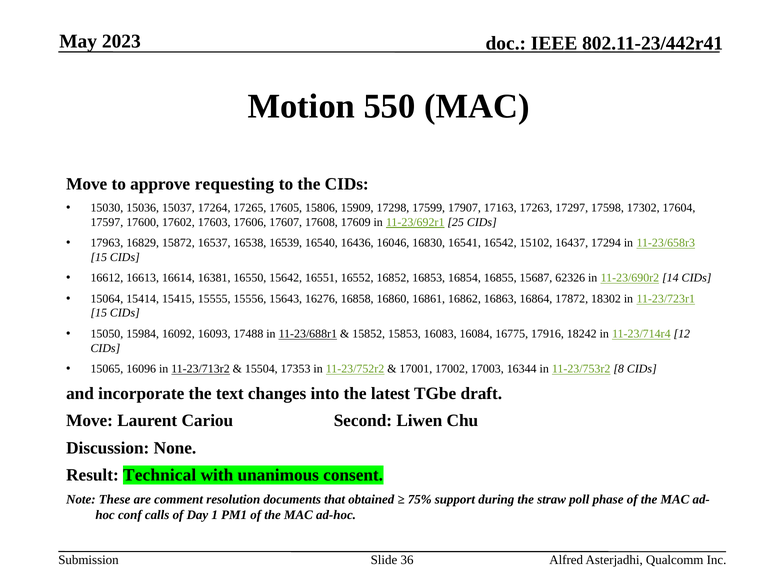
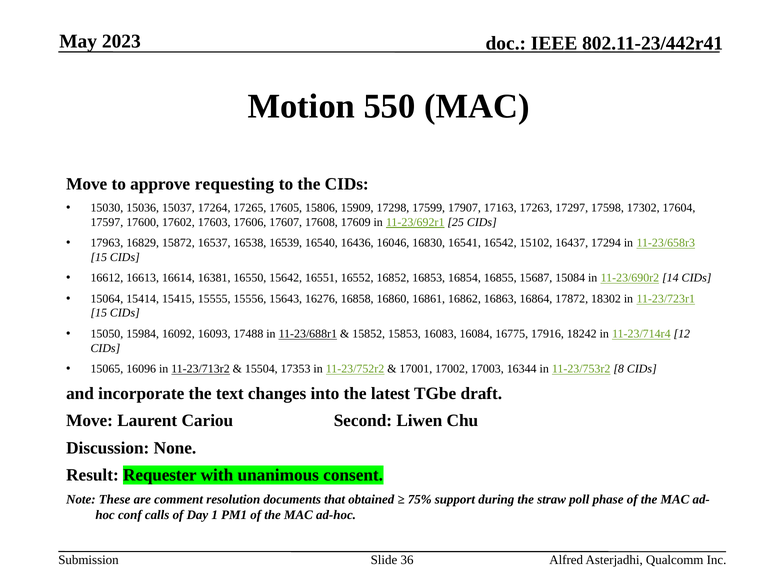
62326: 62326 -> 15084 (570, 278)
Technical: Technical -> Requester (160, 475)
